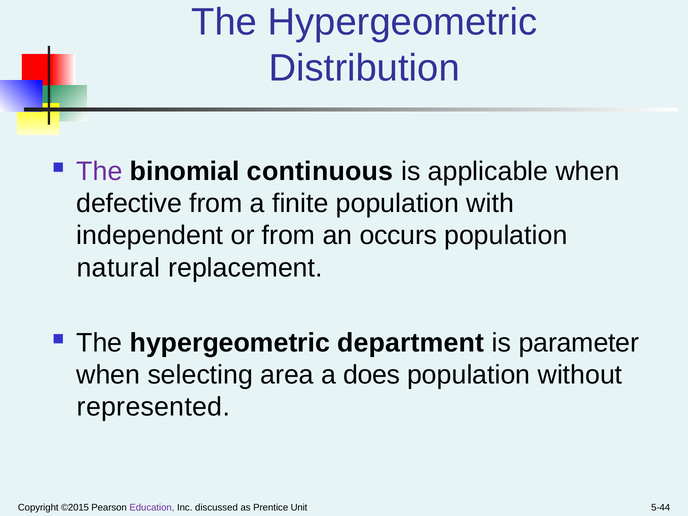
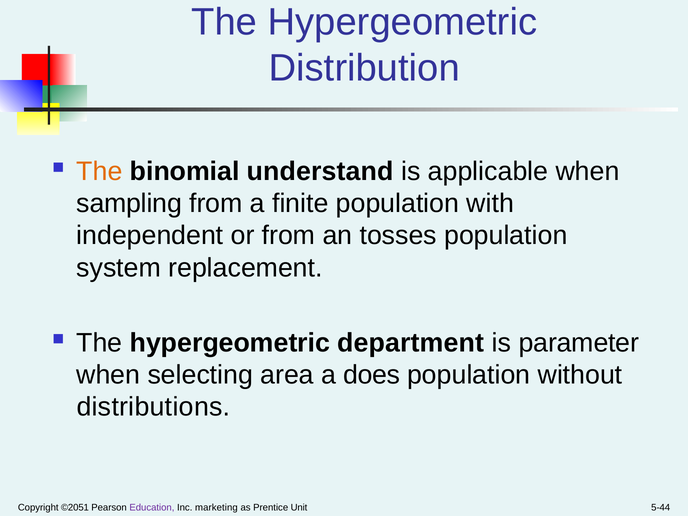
The colour: purple -> orange (99, 171)
continuous: continuous -> understand (320, 171)
defective: defective -> sampling (129, 204)
occurs: occurs -> tosses (398, 236)
natural: natural -> system (119, 268)
represented: represented -> distributions (153, 407)
©2015: ©2015 -> ©2051 (75, 508)
discussed: discussed -> marketing (216, 508)
